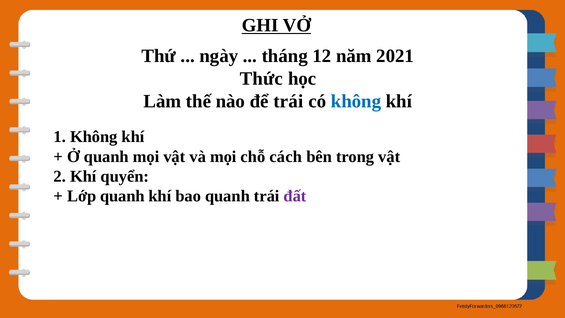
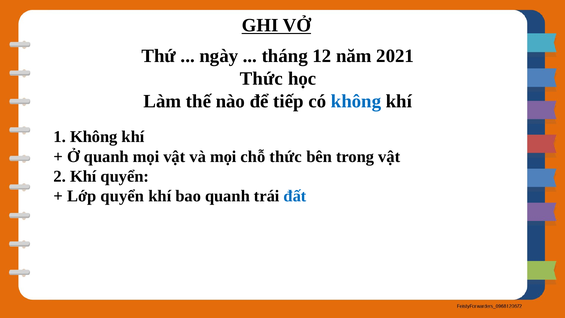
để trái: trái -> tiếp (288, 101)
chỗ cách: cách -> thức (286, 156)
Lớp quanh: quanh -> quyển (122, 196)
đất colour: purple -> blue (295, 196)
